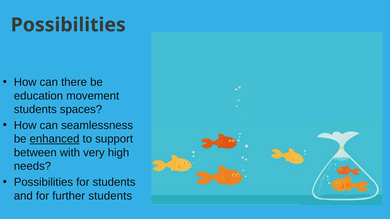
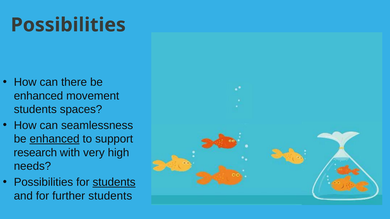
education: education -> enhanced (38, 96)
between: between -> research (35, 153)
students underline: none -> present (114, 182)
